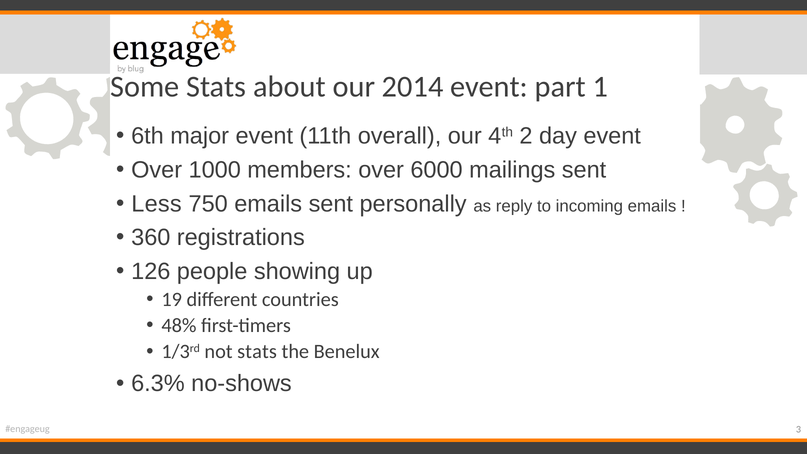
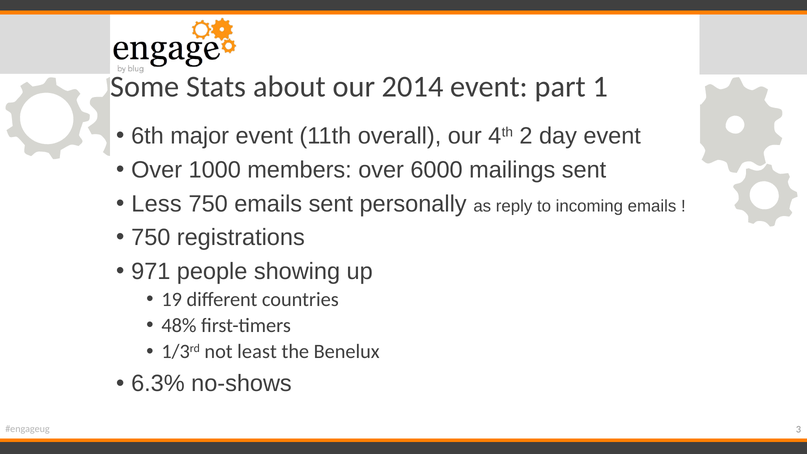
360: 360 -> 750 (151, 238)
126: 126 -> 971 (151, 271)
not stats: stats -> least (257, 352)
